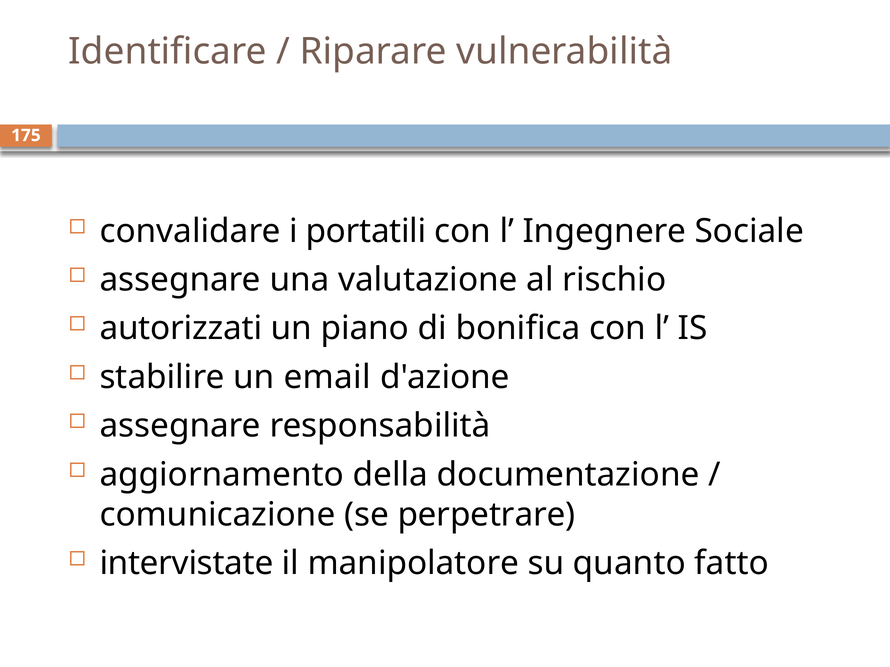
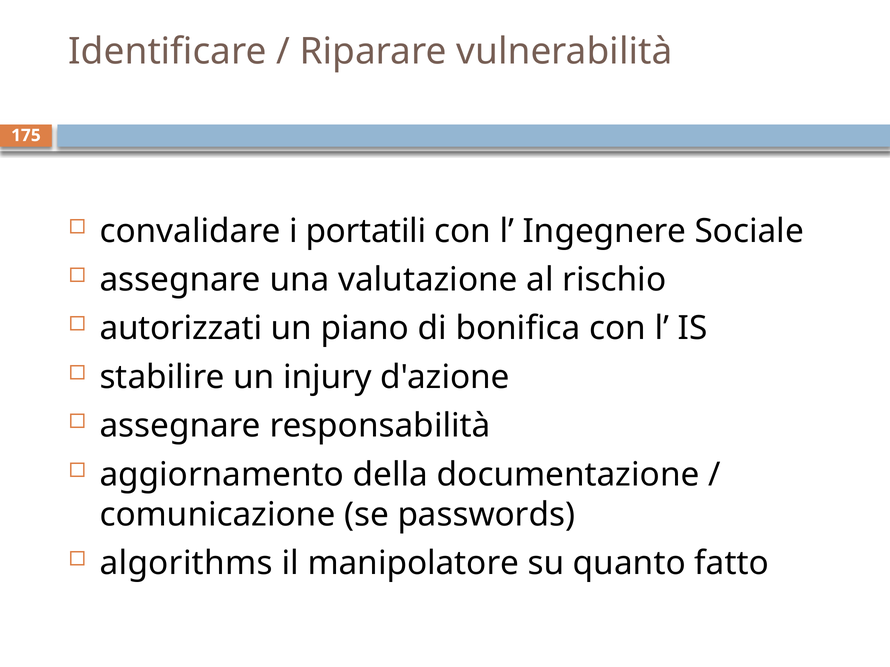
email: email -> injury (327, 377)
perpetrare: perpetrare -> passwords (486, 515)
intervistate: intervistate -> algorithms (186, 564)
